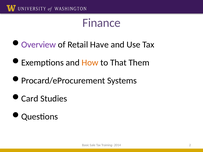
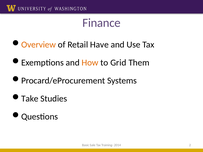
Overview colour: purple -> orange (39, 45)
That: That -> Grid (118, 63)
Card: Card -> Take (30, 99)
